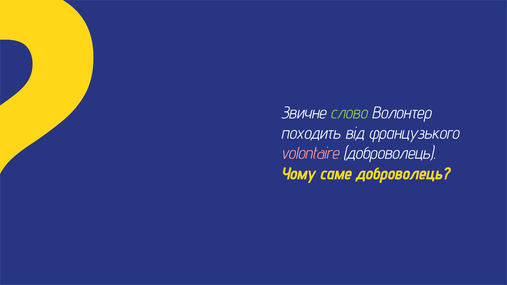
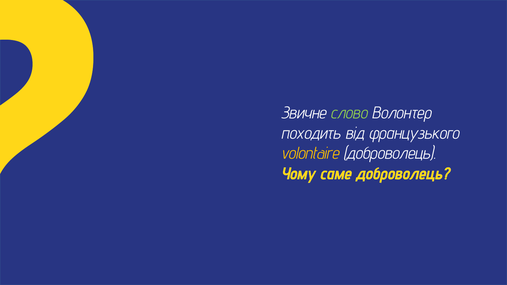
volontaire colour: pink -> yellow (310, 153)
